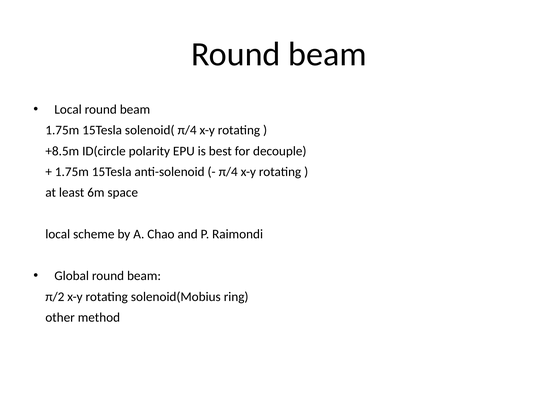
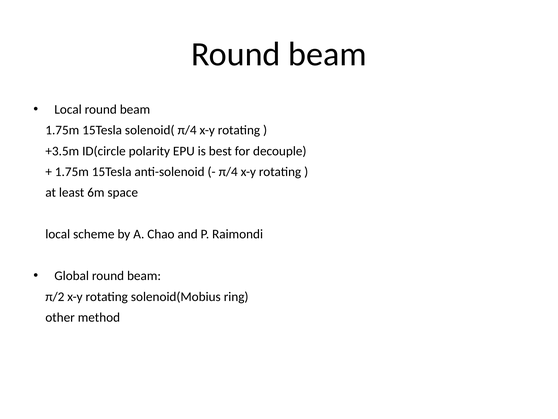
+8.5m: +8.5m -> +3.5m (62, 151)
